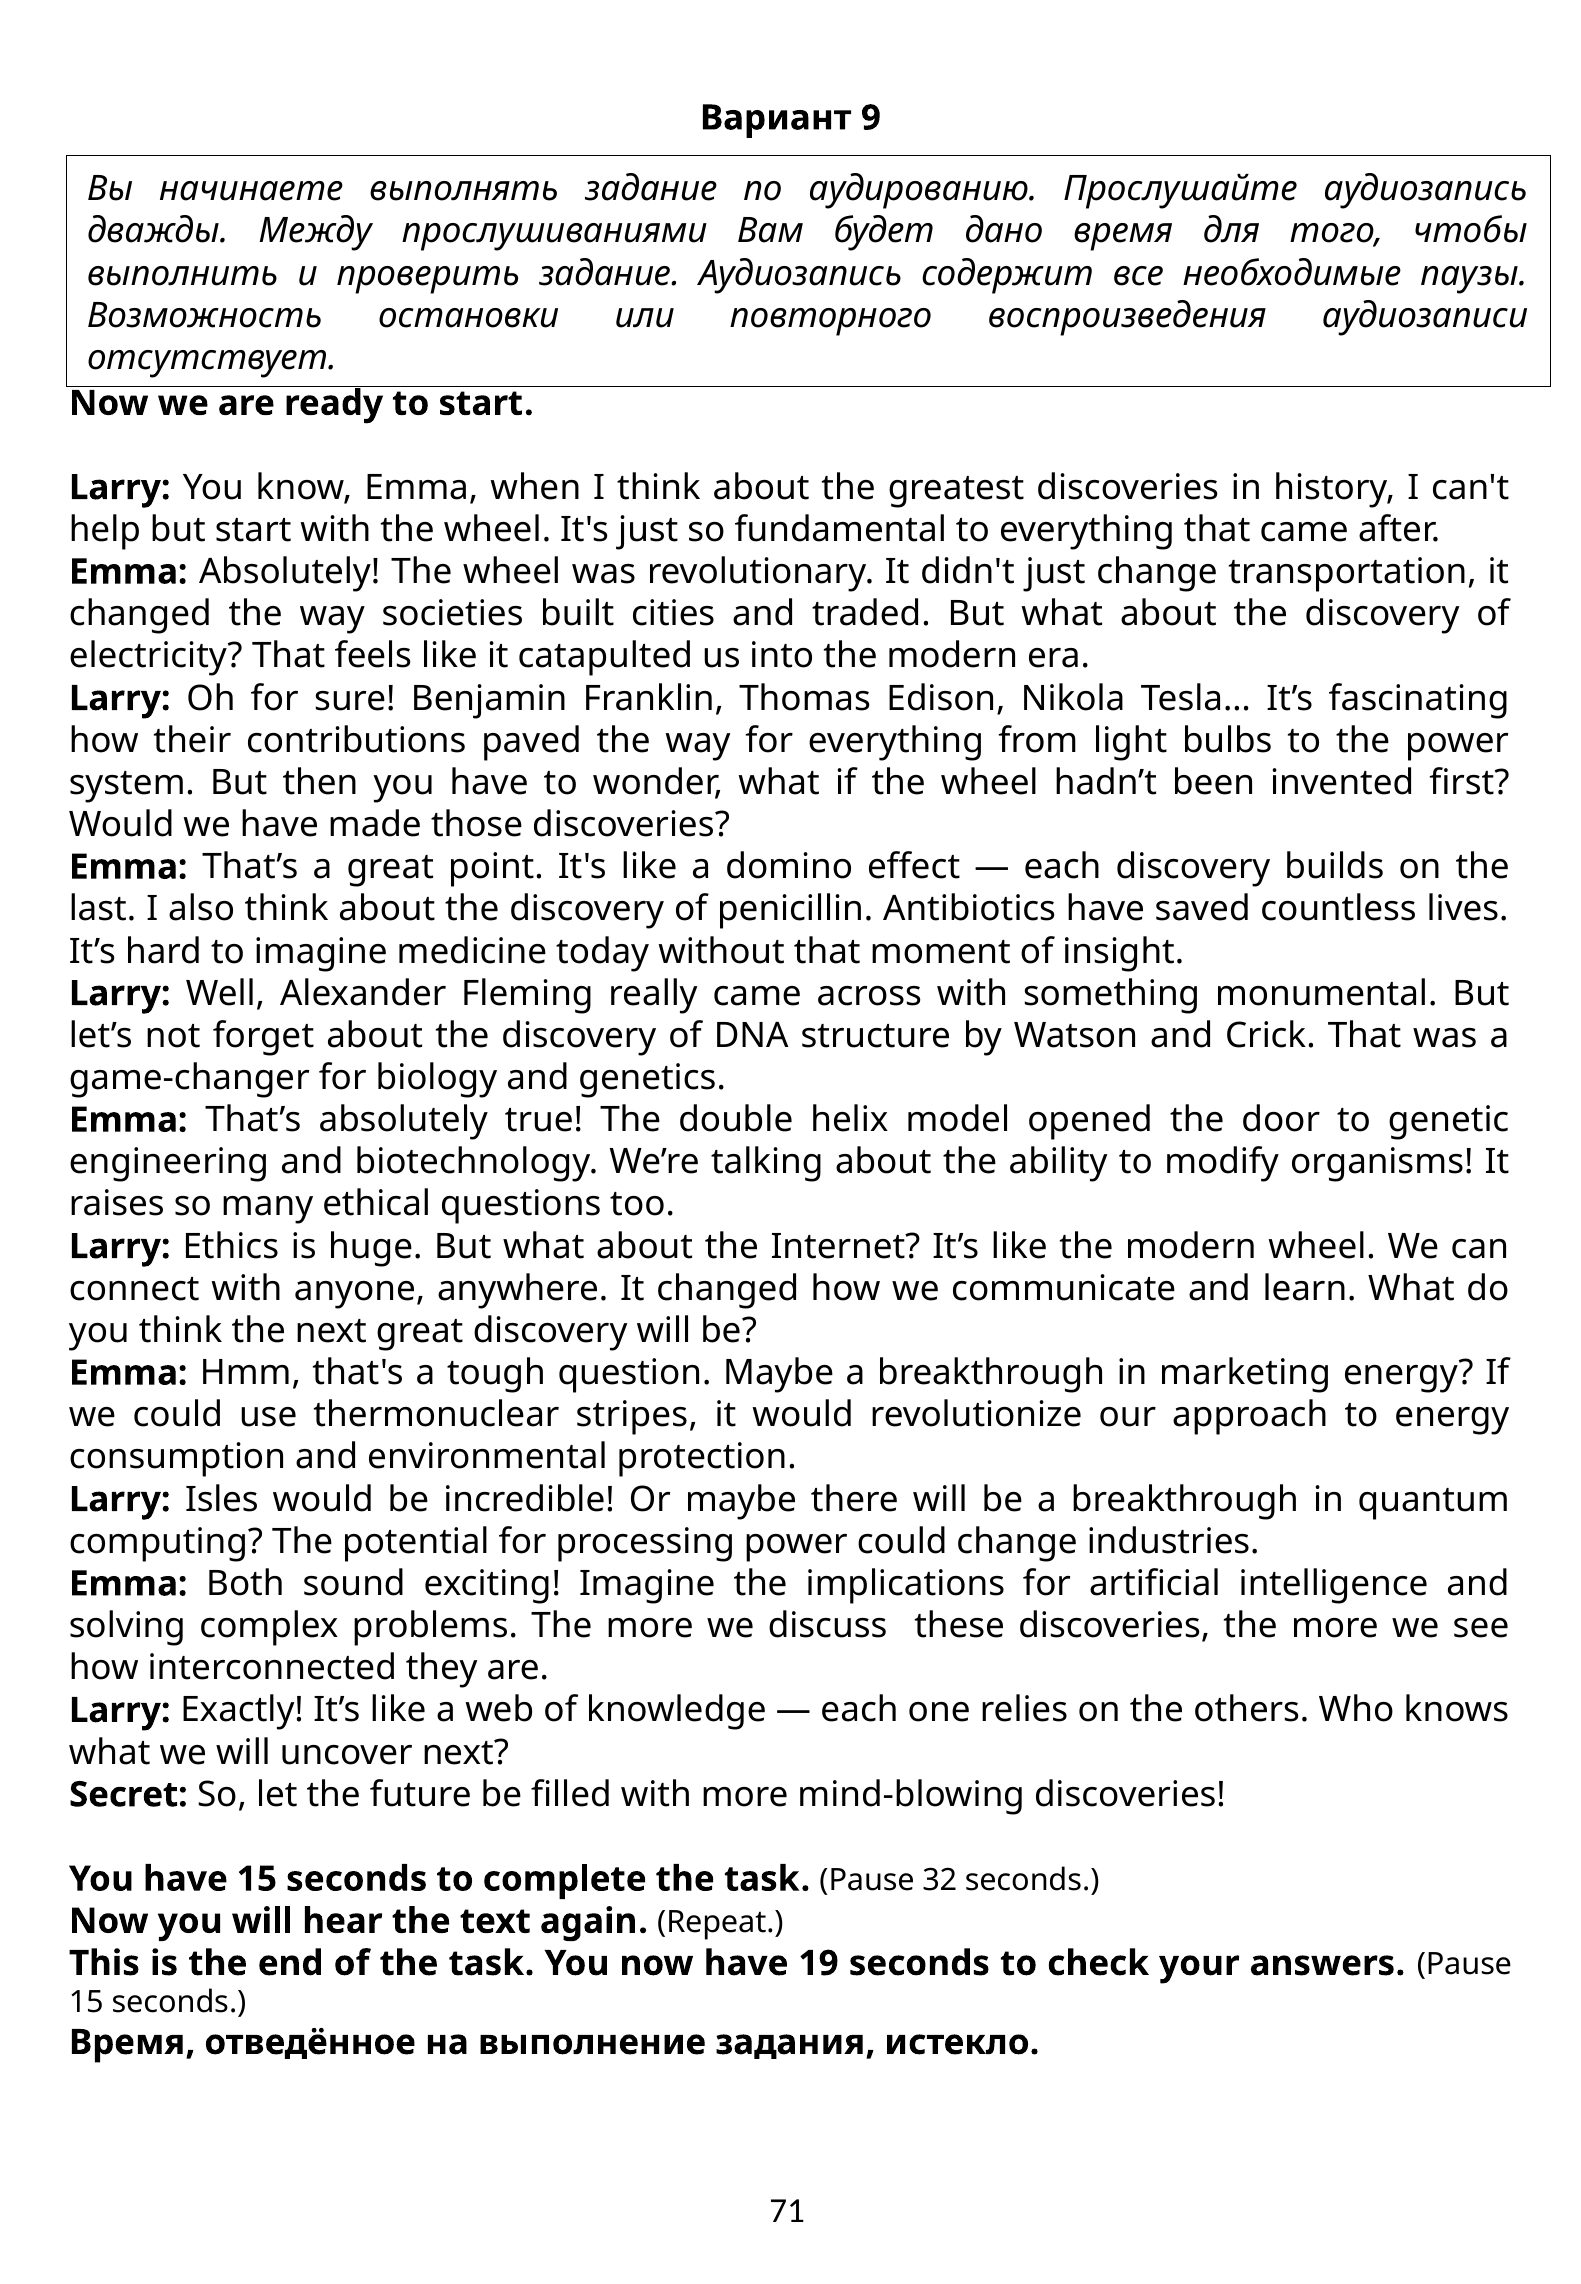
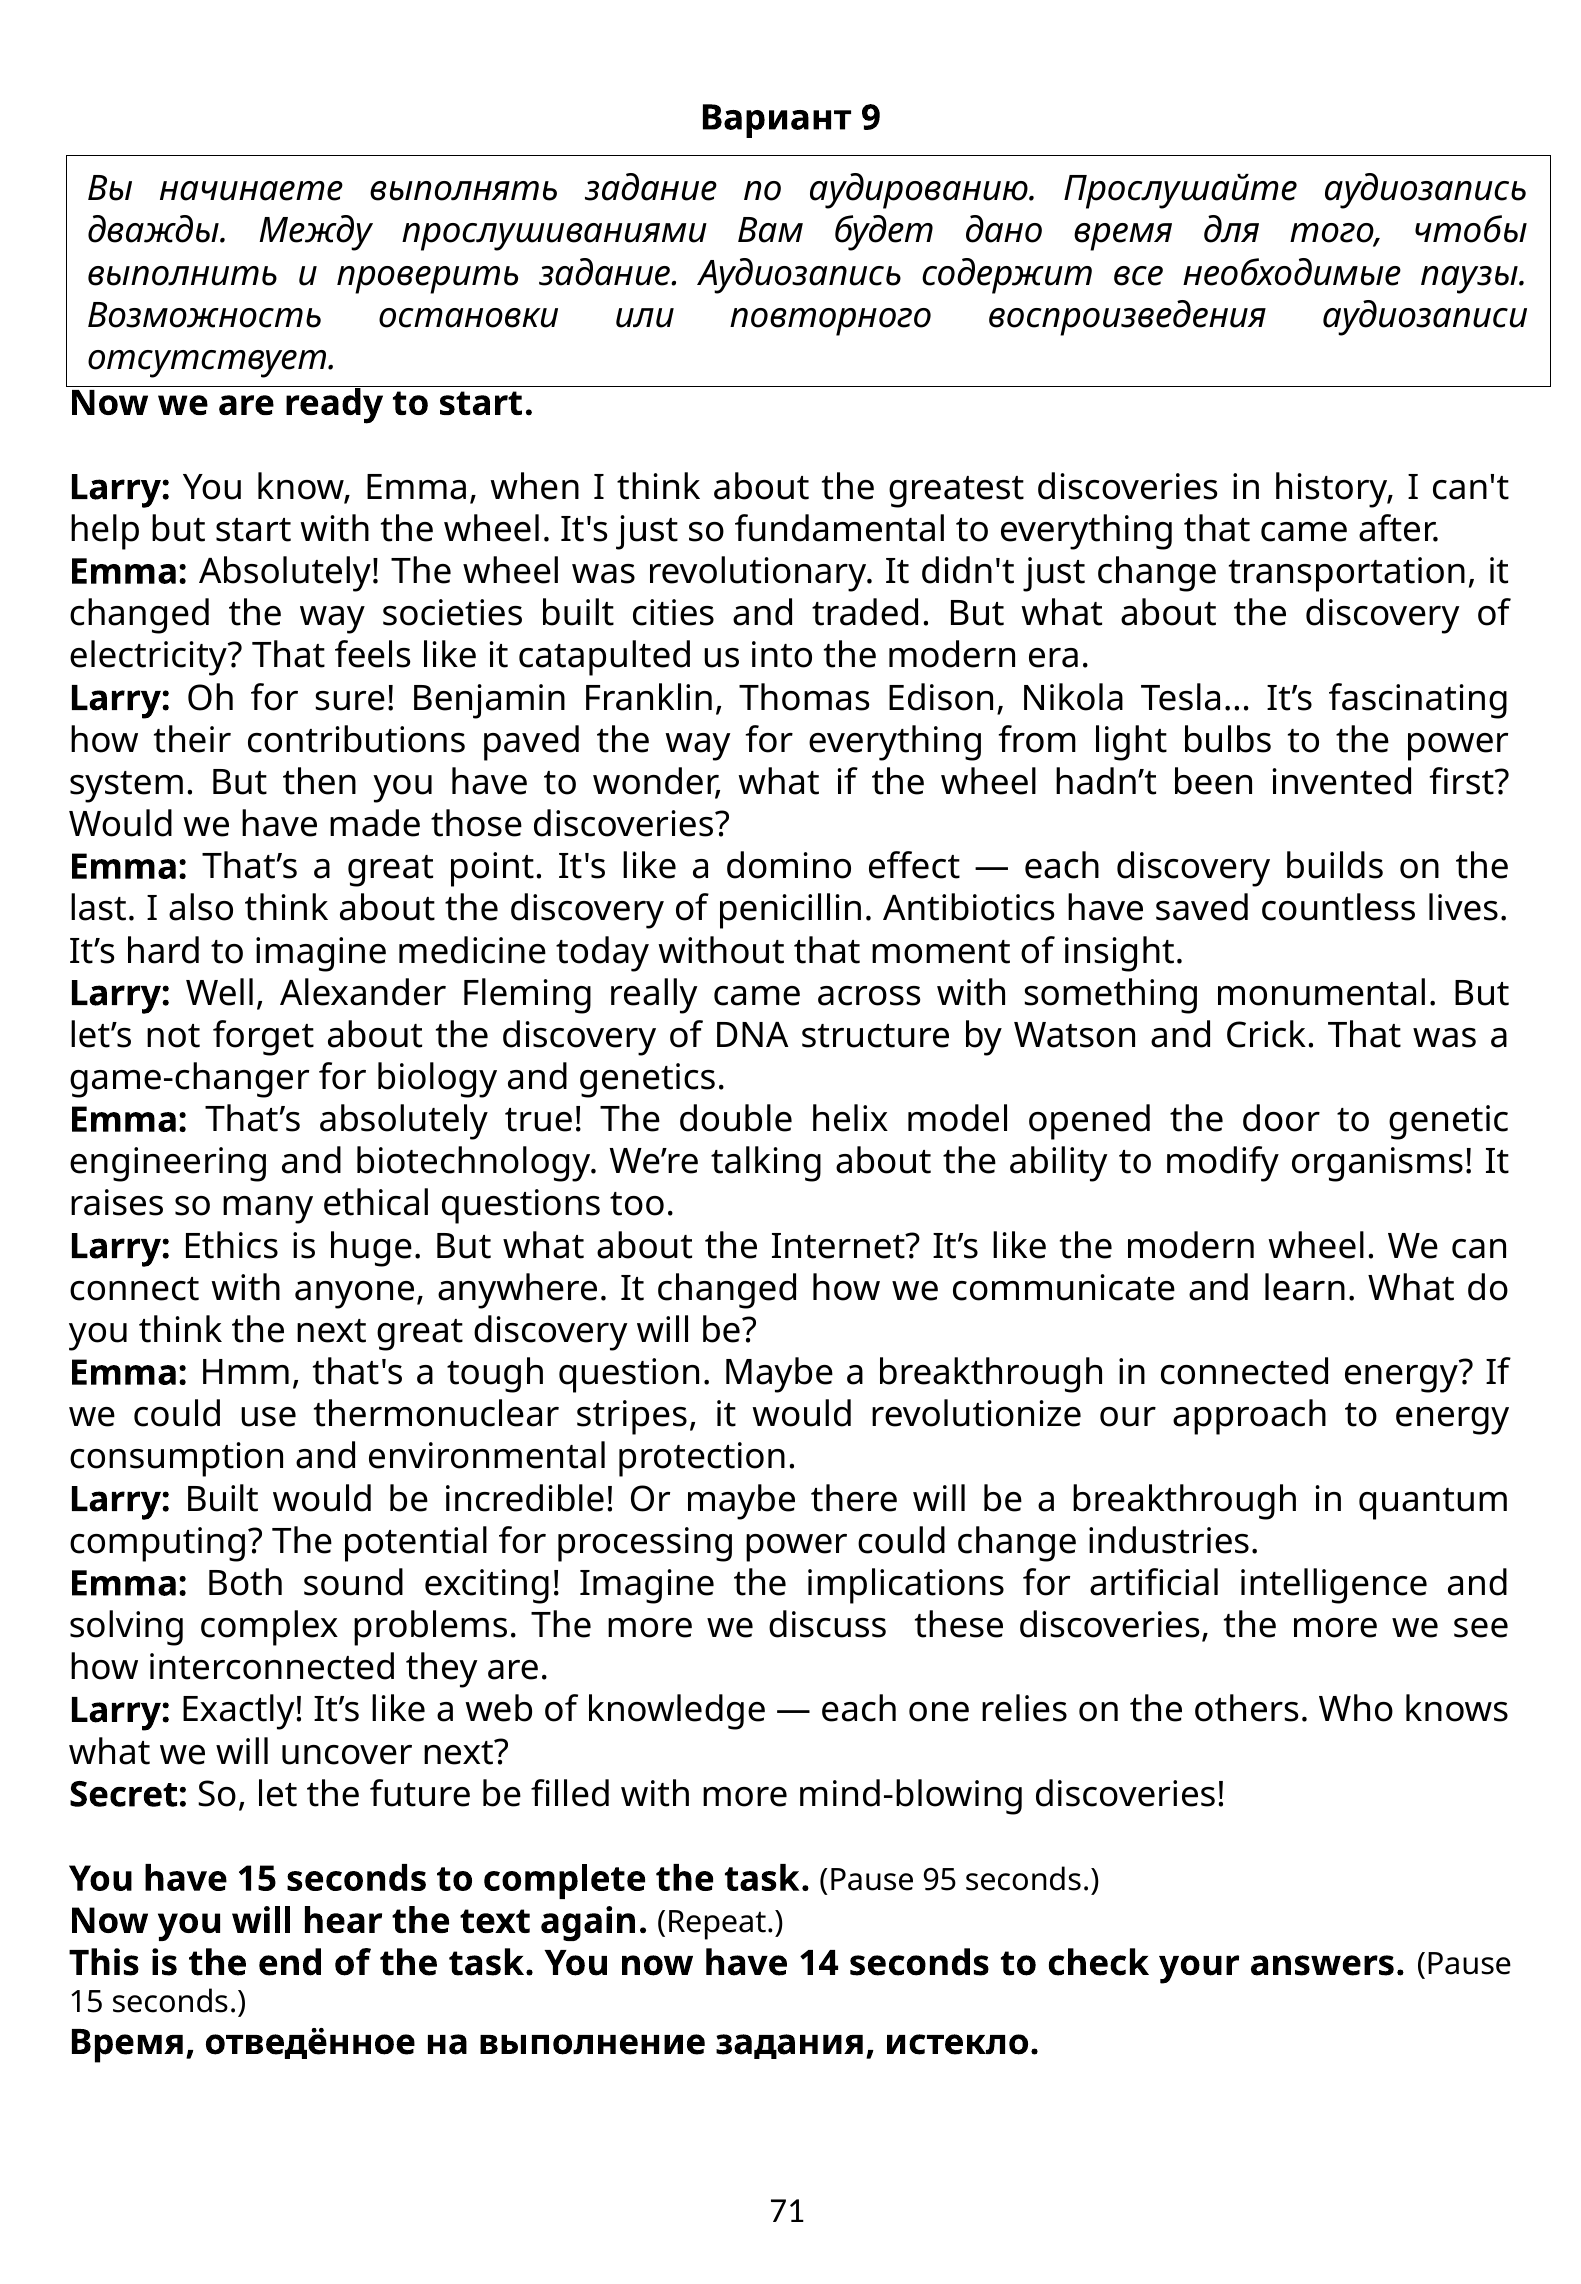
marketing: marketing -> connected (1245, 1373)
Larry Isles: Isles -> Built (222, 1499)
32: 32 -> 95 (940, 1880)
19: 19 -> 14 (819, 1963)
